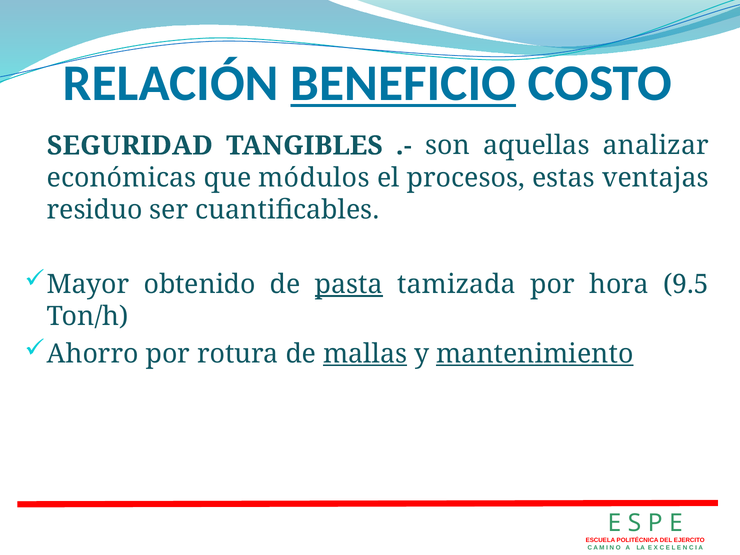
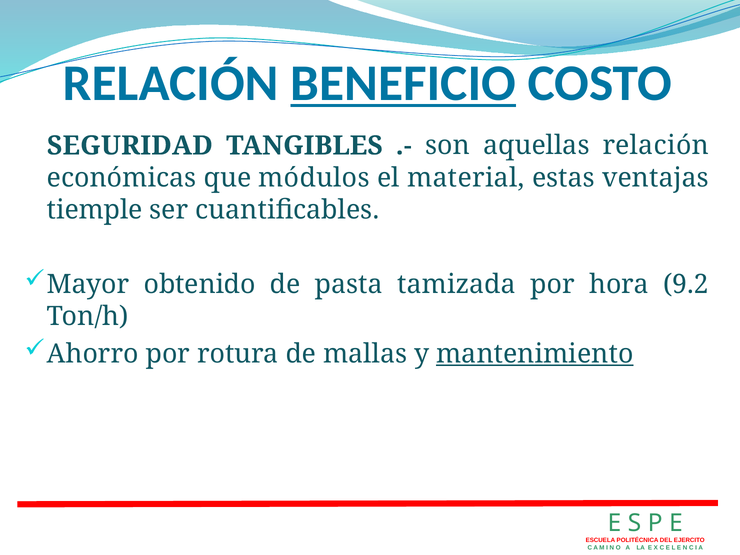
aquellas analizar: analizar -> relación (656, 146)
procesos: procesos -> material (466, 178)
residuo: residuo -> tiemple (95, 210)
pasta underline: present -> none (349, 285)
9.5: 9.5 -> 9.2 (686, 285)
mallas underline: present -> none (365, 354)
